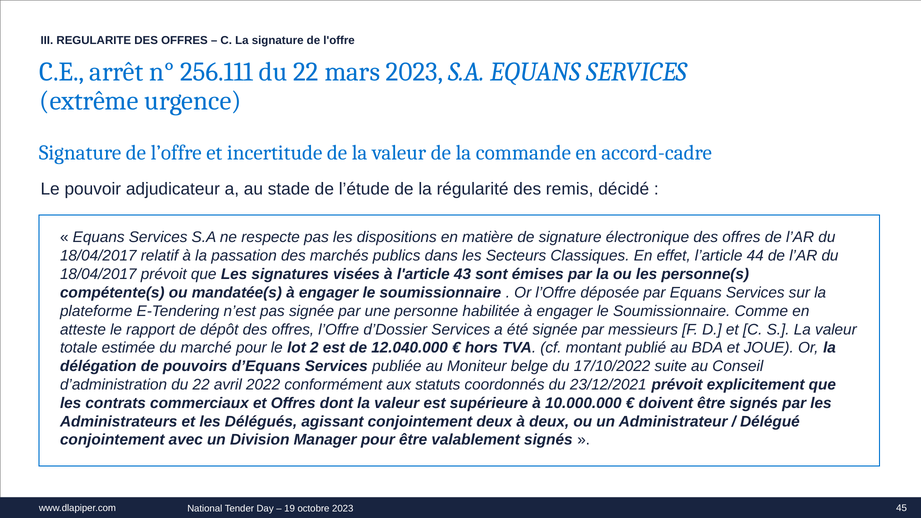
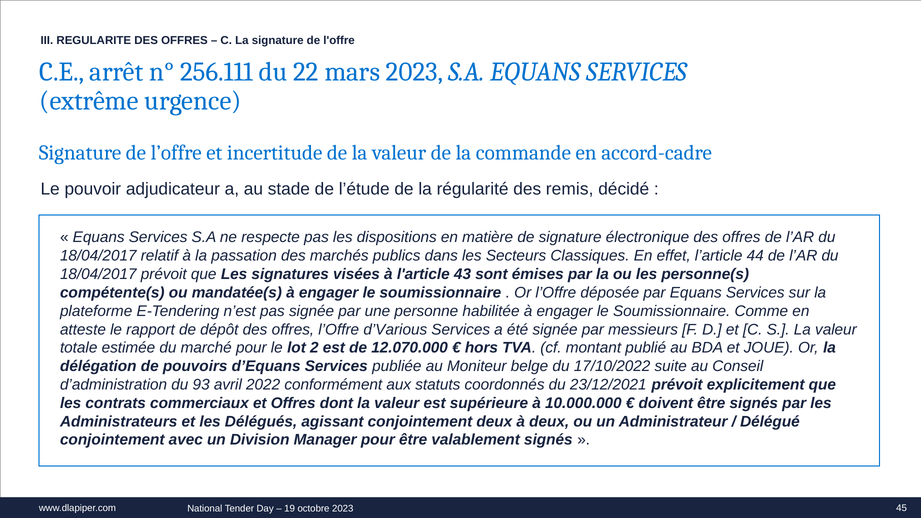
d’Dossier: d’Dossier -> d’Various (395, 329)
12.040.000: 12.040.000 -> 12.070.000 (410, 348)
d’administration du 22: 22 -> 93 (201, 385)
